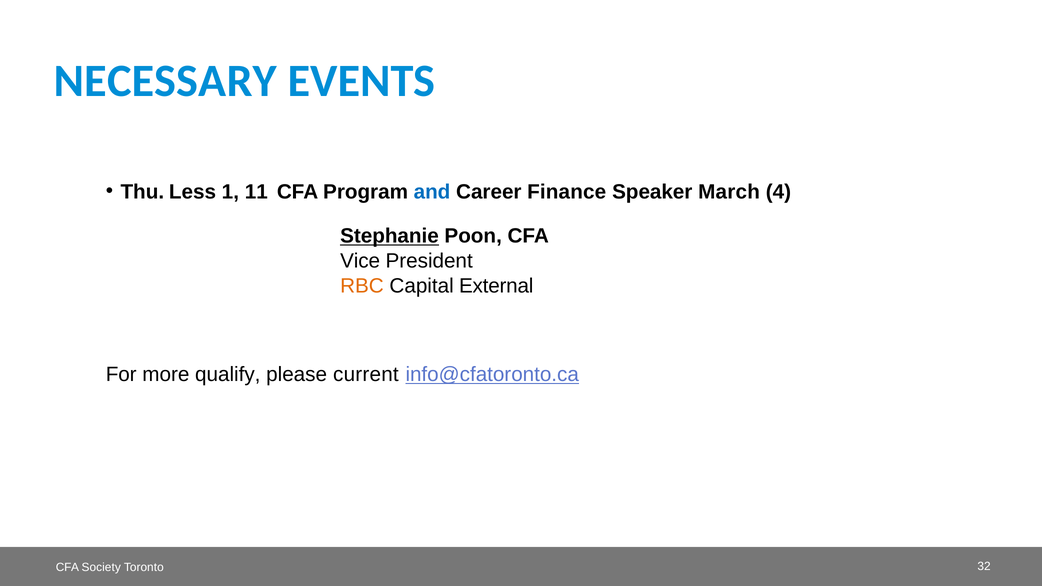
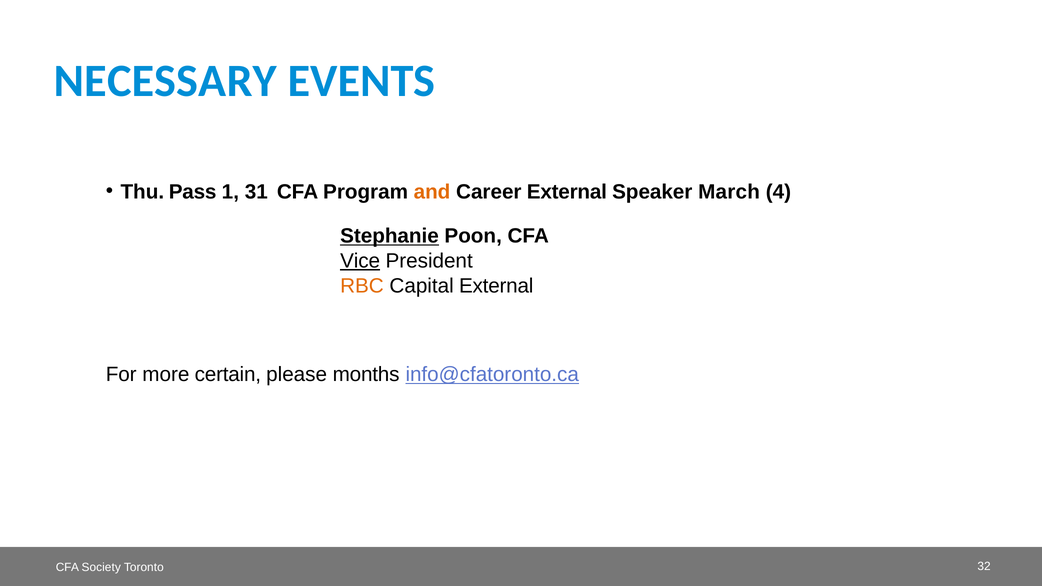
Less: Less -> Pass (193, 192)
11: 11 -> 31 (256, 192)
and colour: blue -> orange (432, 192)
Career Finance: Finance -> External (567, 192)
Vice underline: none -> present (360, 261)
qualify: qualify -> certain (228, 375)
current: current -> months (366, 375)
